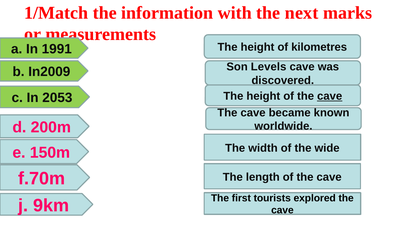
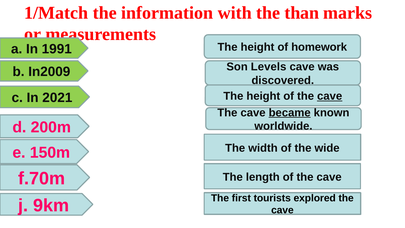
next: next -> than (302, 13)
kilometres: kilometres -> homework (319, 47)
2053: 2053 -> 2021 (57, 98)
became underline: none -> present (290, 113)
